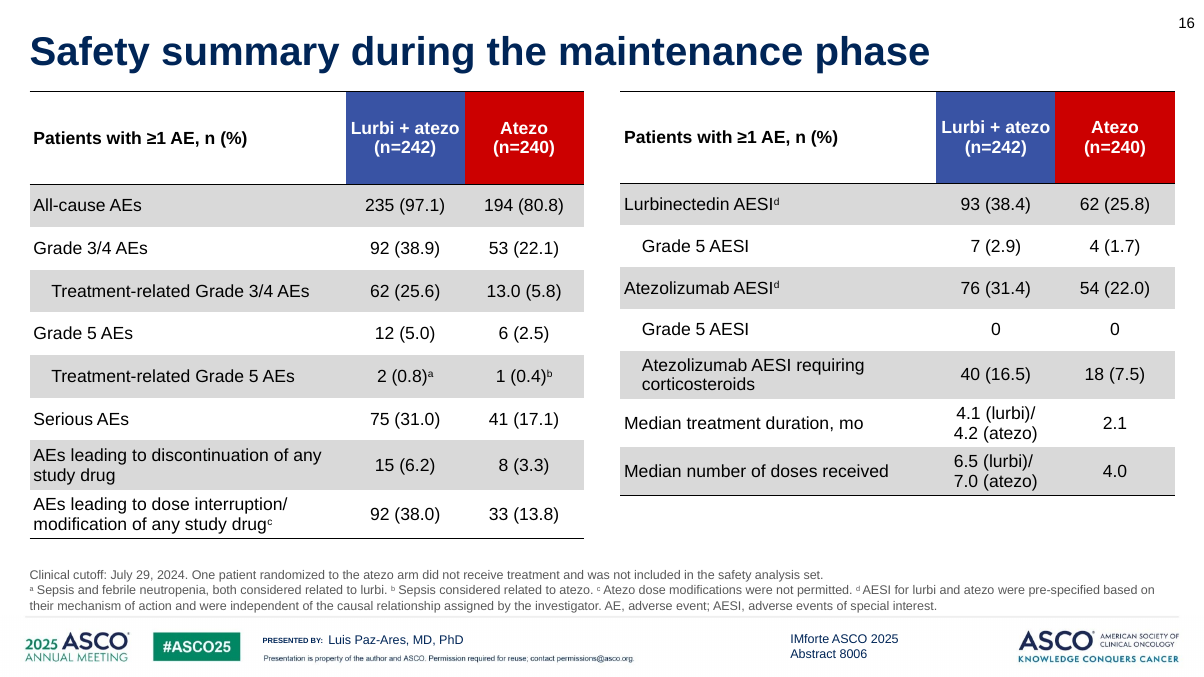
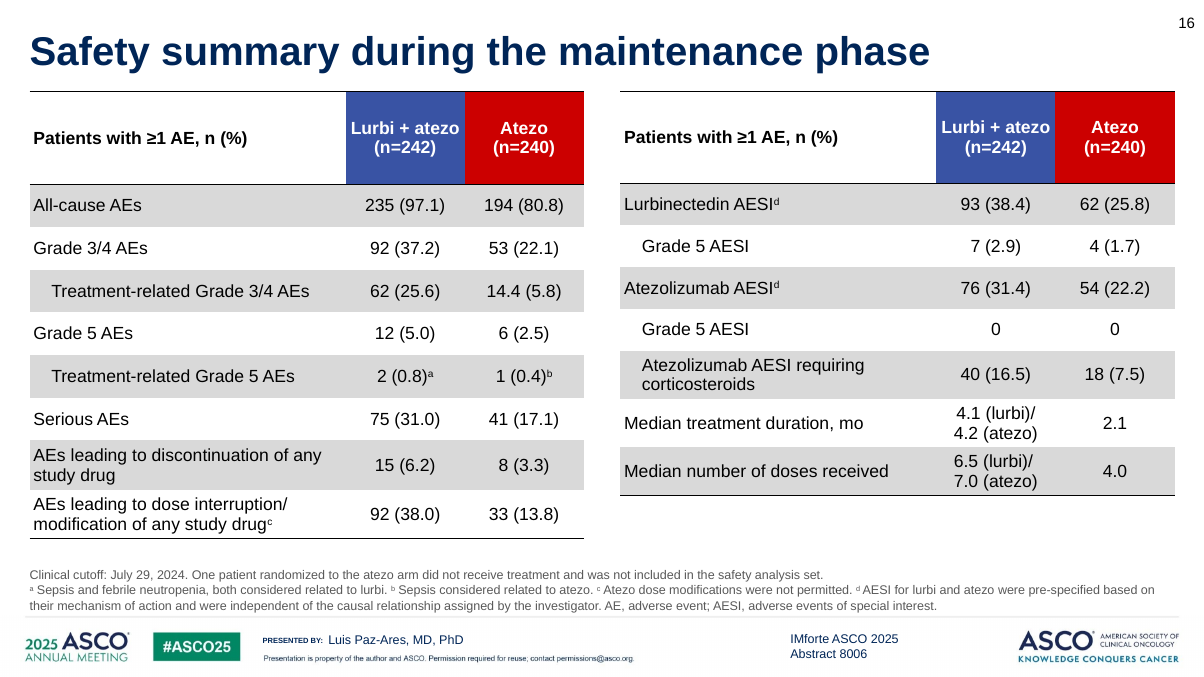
38.9: 38.9 -> 37.2 (417, 249)
22.0: 22.0 -> 22.2 (1127, 288)
13.0: 13.0 -> 14.4 (504, 291)
